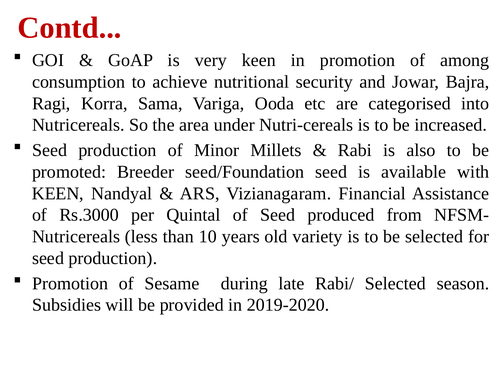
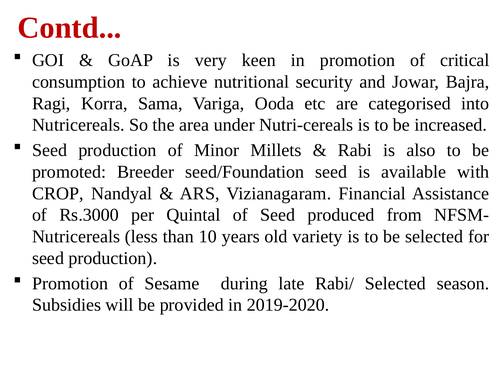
among: among -> critical (465, 60)
KEEN: KEEN -> CROP (58, 194)
